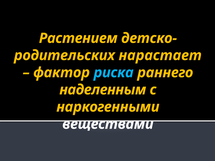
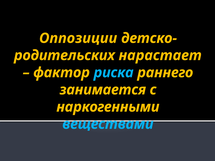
Растением: Растением -> Оппозиции (78, 38)
наделенным: наделенным -> занимается (103, 90)
веществами colour: white -> light blue (108, 124)
